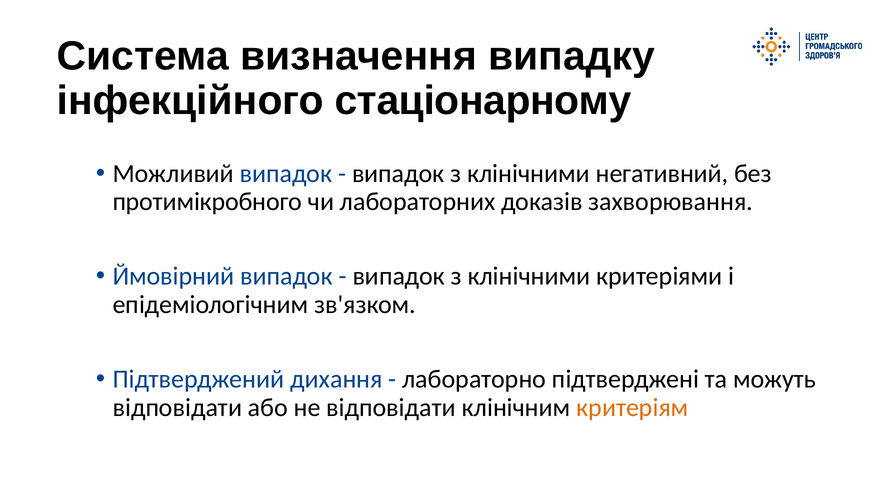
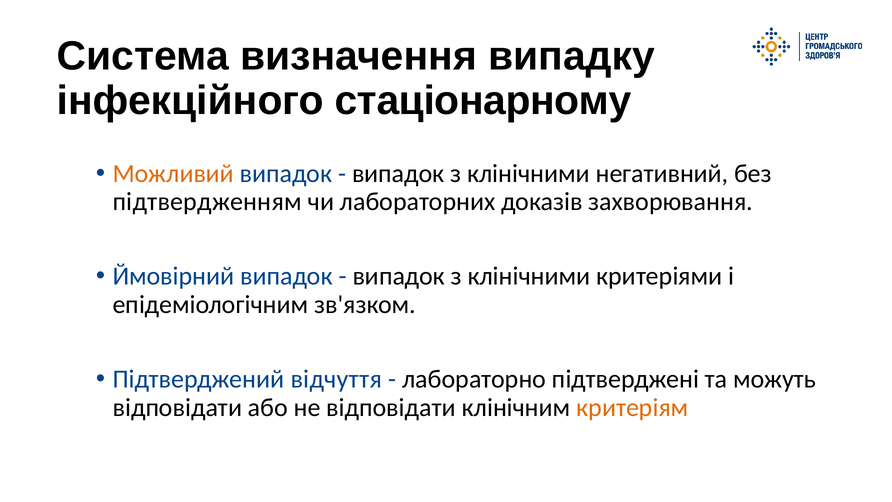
Можливий colour: black -> orange (173, 173)
протимікробного: протимікробного -> підтвердженням (207, 201)
дихання: дихання -> відчуття (336, 379)
